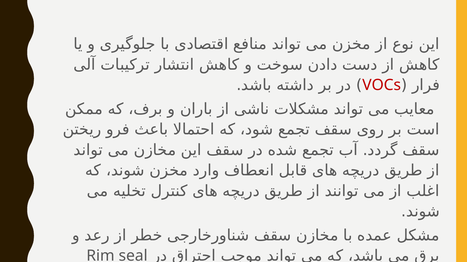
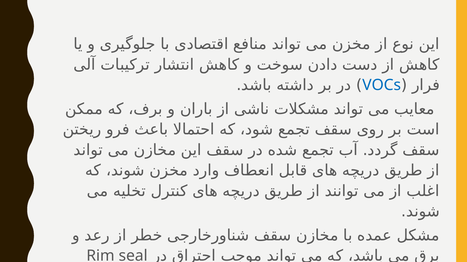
VOCs colour: red -> blue (382, 85)
